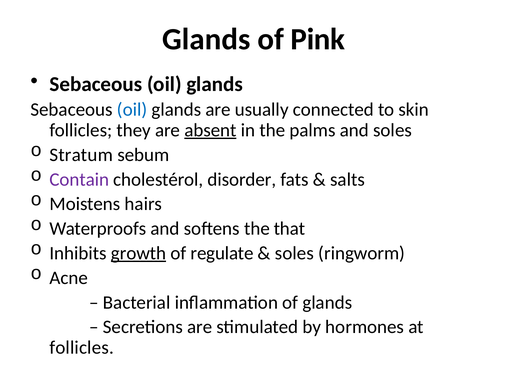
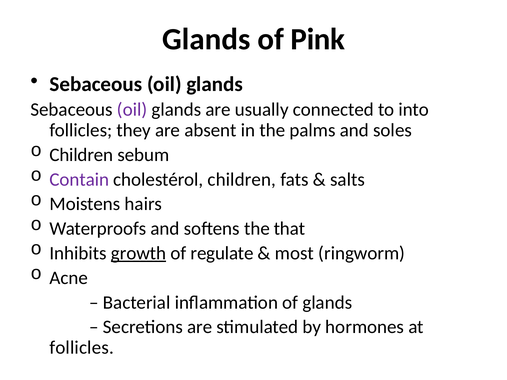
oil colour: blue -> purple (132, 110)
skin: skin -> into (414, 110)
absent underline: present -> none (210, 130)
Stratum: Stratum -> Children (81, 155)
cholestérol disorder: disorder -> children (242, 180)
soles: soles -> most (294, 253)
